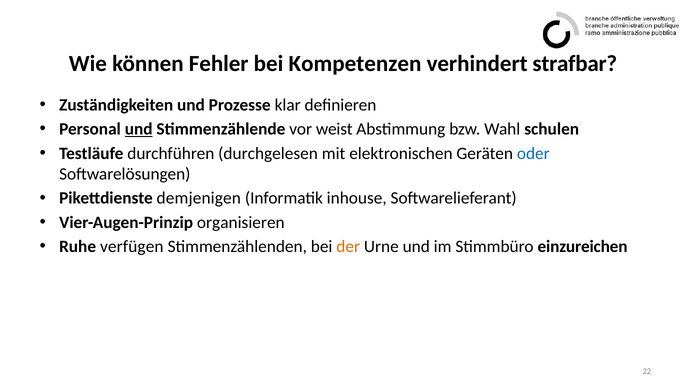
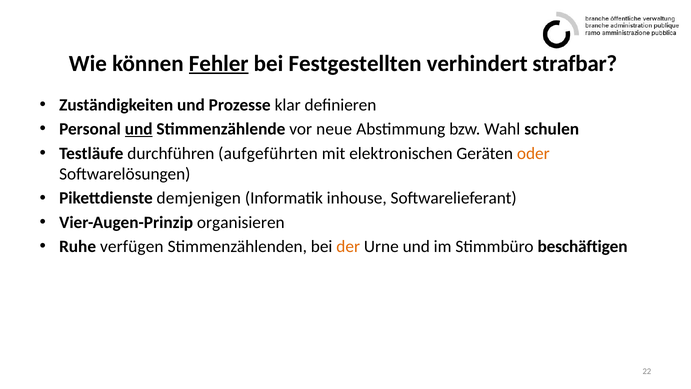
Fehler underline: none -> present (219, 63)
Kompetenzen: Kompetenzen -> Festgestellten (355, 63)
weist: weist -> neue (334, 129)
durchgelesen: durchgelesen -> aufgeführten (268, 153)
oder colour: blue -> orange (533, 153)
einzureichen: einzureichen -> beschäftigen (583, 246)
